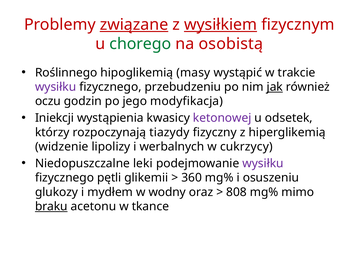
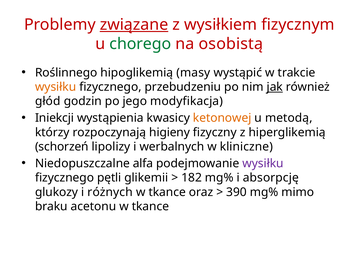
wysiłkiem underline: present -> none (221, 25)
wysiłku colour: purple -> orange (56, 87)
oczu: oczu -> głód (48, 101)
ketonowej colour: purple -> orange (222, 118)
odsetek: odsetek -> metodą (289, 118)
tiazydy: tiazydy -> higieny (170, 132)
widzenie: widzenie -> schorzeń (62, 147)
cukrzycy: cukrzycy -> kliniczne (246, 147)
leki: leki -> alfa (143, 164)
360: 360 -> 182 (192, 178)
osuszeniu: osuszeniu -> absorpcję (271, 178)
mydłem: mydłem -> różnych (110, 192)
wodny: wodny -> tkance (167, 192)
808: 808 -> 390 (236, 192)
braku underline: present -> none (51, 207)
